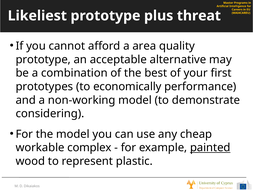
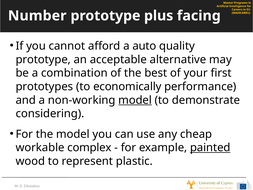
Likeliest: Likeliest -> Number (37, 16)
threat: threat -> facing (199, 16)
area: area -> auto (144, 46)
model underline: none -> present (135, 100)
